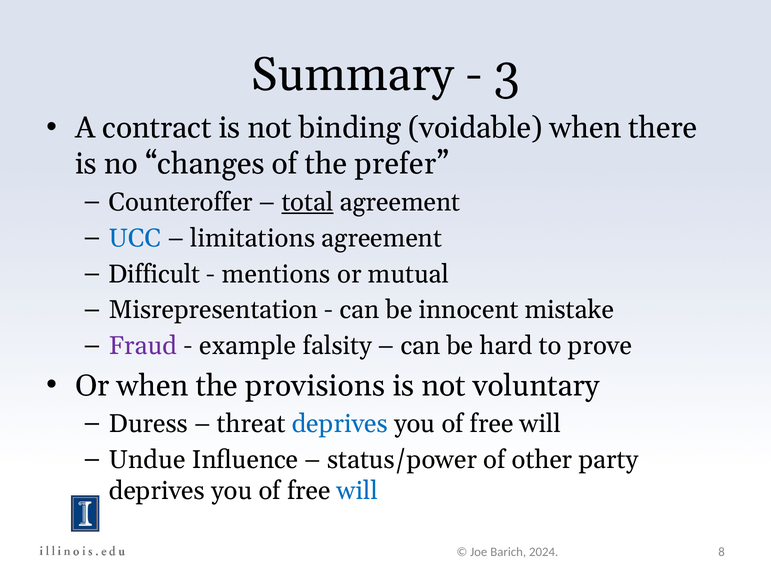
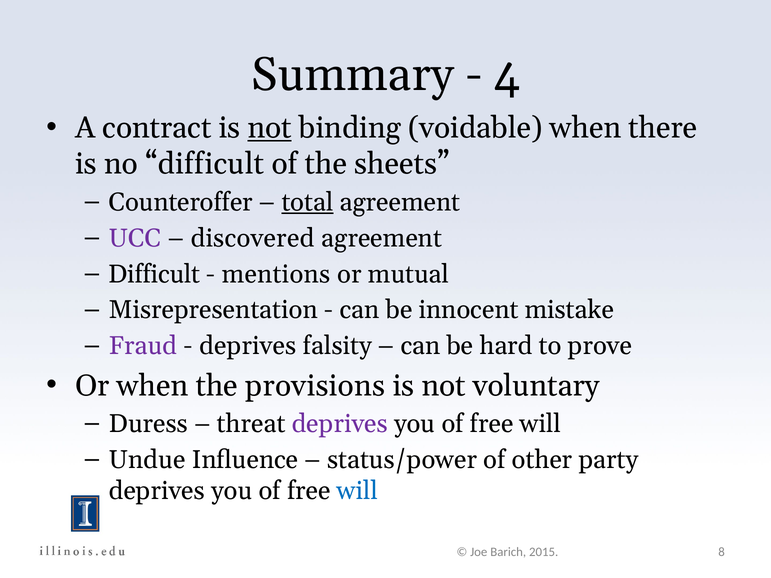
3: 3 -> 4 (507, 75)
not underline: none -> present (270, 128)
no changes: changes -> difficult (205, 164)
prefer: prefer -> sheets (402, 164)
UCC colour: blue -> purple (135, 238)
limitations: limitations -> discovered (253, 238)
example: example -> deprives (248, 346)
deprives colour: blue -> purple (340, 424)
2024: 2024 -> 2015 (544, 552)
